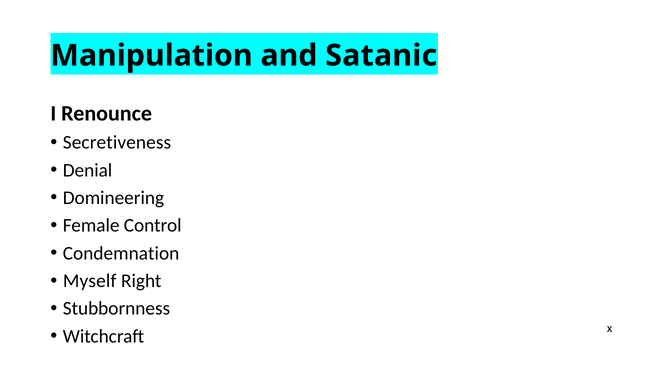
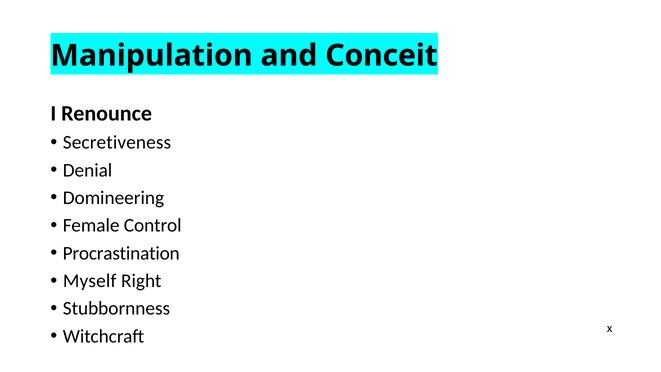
Satanic: Satanic -> Conceit (381, 56)
Condemnation: Condemnation -> Procrastination (121, 253)
